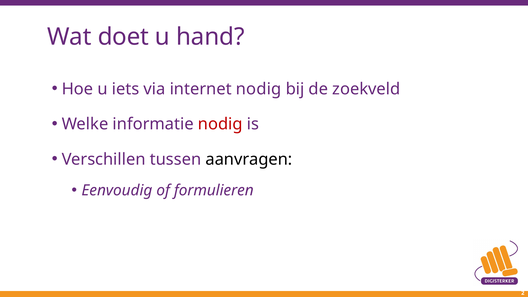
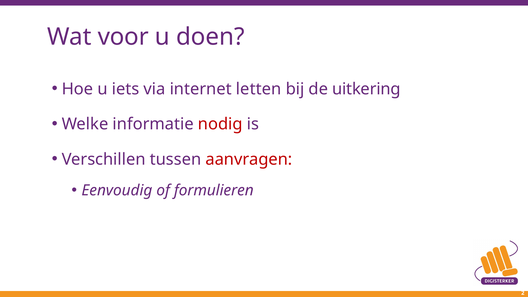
doet: doet -> voor (123, 37)
hand: hand -> doen (210, 37)
internet nodig: nodig -> letten (259, 89)
zoekveld: zoekveld -> uitkering (366, 89)
aanvragen colour: black -> red (249, 159)
